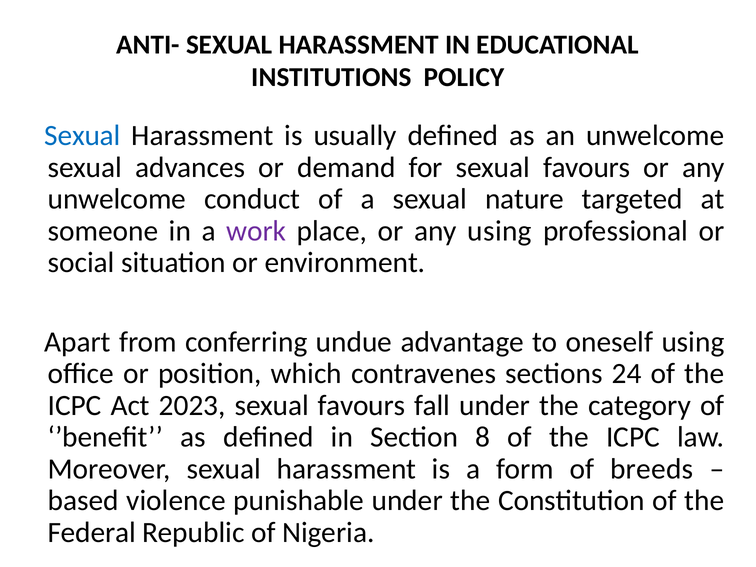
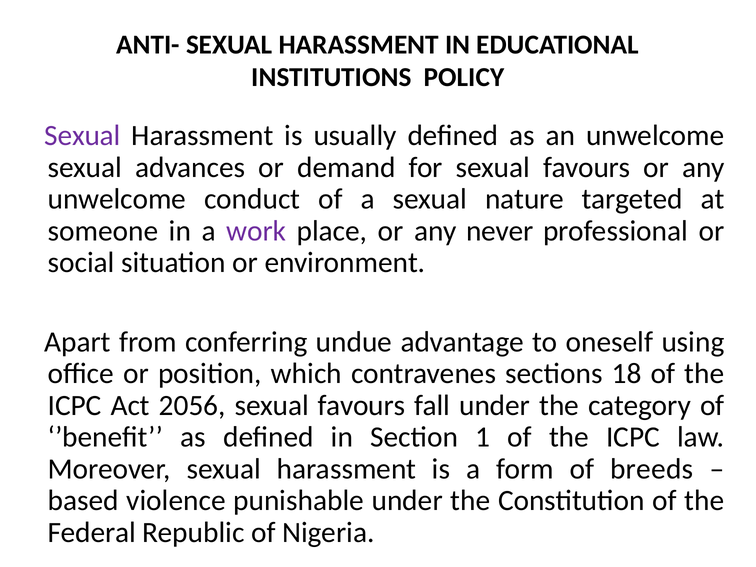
Sexual colour: blue -> purple (82, 136)
any using: using -> never (500, 231)
24: 24 -> 18 (627, 374)
2023: 2023 -> 2056 (192, 405)
8: 8 -> 1 (483, 437)
